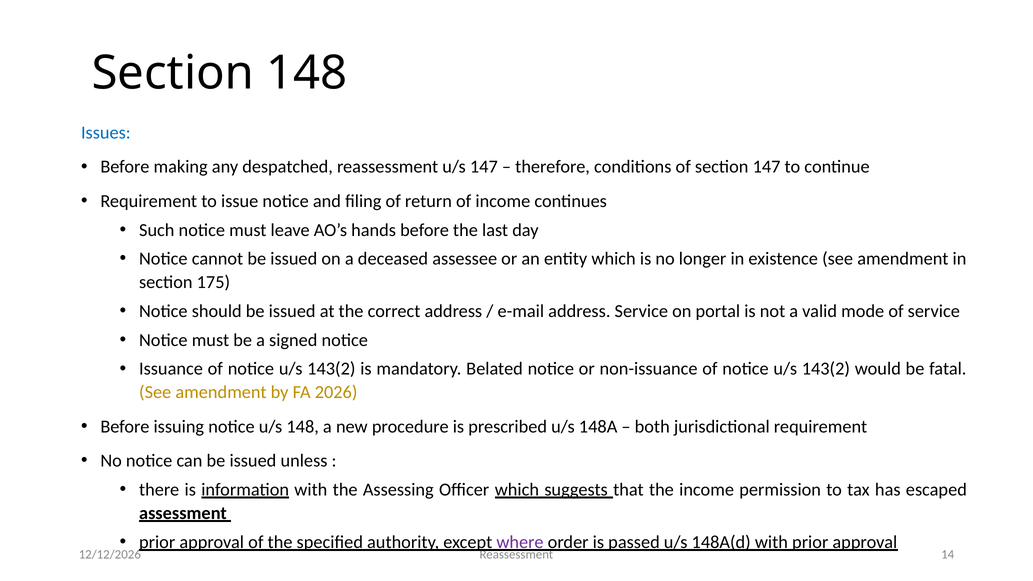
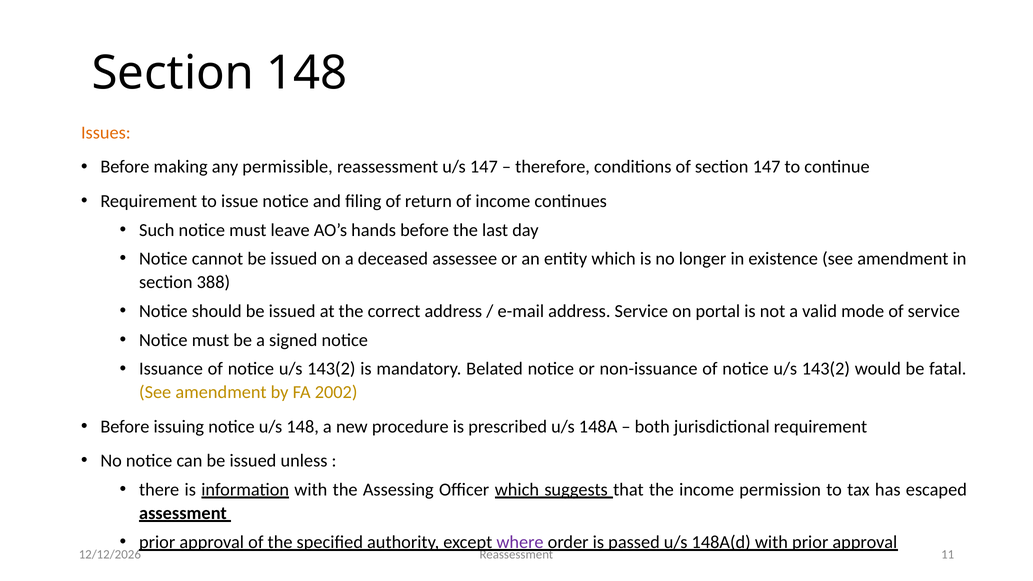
Issues colour: blue -> orange (106, 133)
despatched: despatched -> permissible (288, 167)
175: 175 -> 388 (213, 282)
2026: 2026 -> 2002 (336, 392)
14: 14 -> 11 (948, 555)
